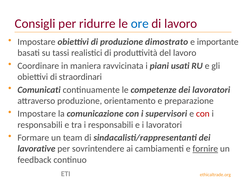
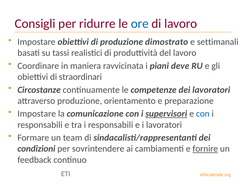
importante: importante -> settimanali (218, 42)
usati: usati -> deve (180, 66)
Comunicati: Comunicati -> Circostanze (39, 90)
supervisori underline: none -> present (166, 114)
con colour: red -> blue (203, 114)
lavorative: lavorative -> condizioni (36, 149)
